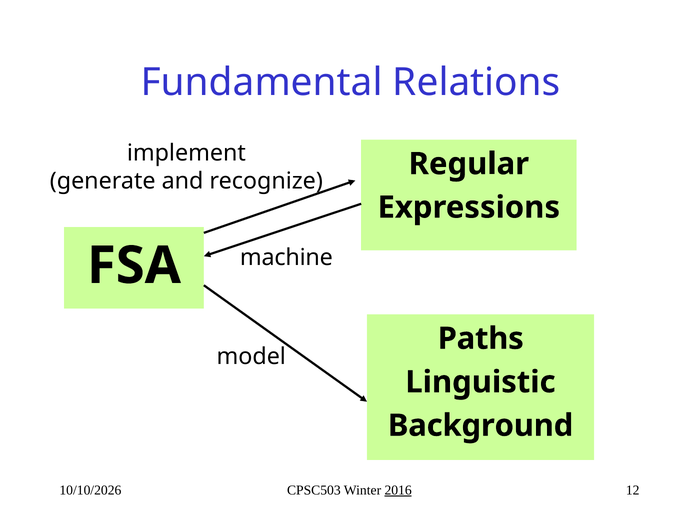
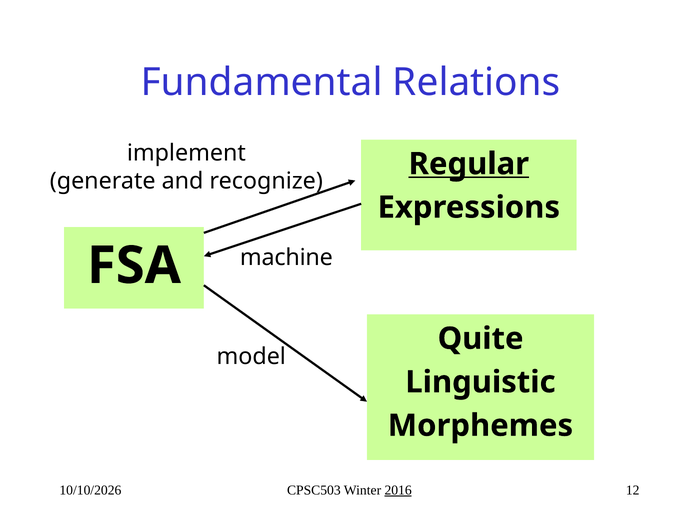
Regular underline: none -> present (469, 164)
Paths: Paths -> Quite (481, 339)
Background: Background -> Morphemes (480, 426)
